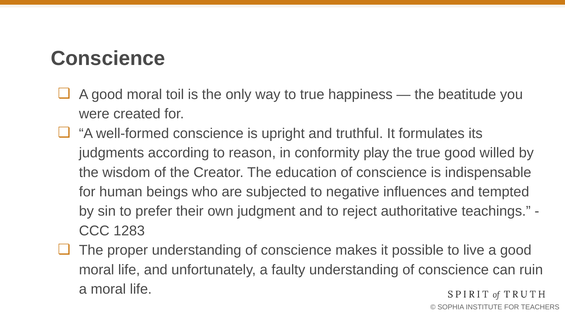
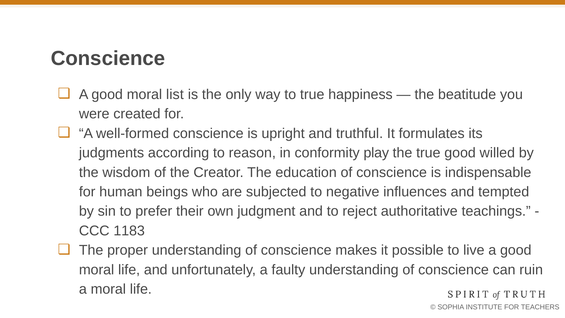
toil: toil -> list (175, 94)
1283: 1283 -> 1183 (129, 231)
